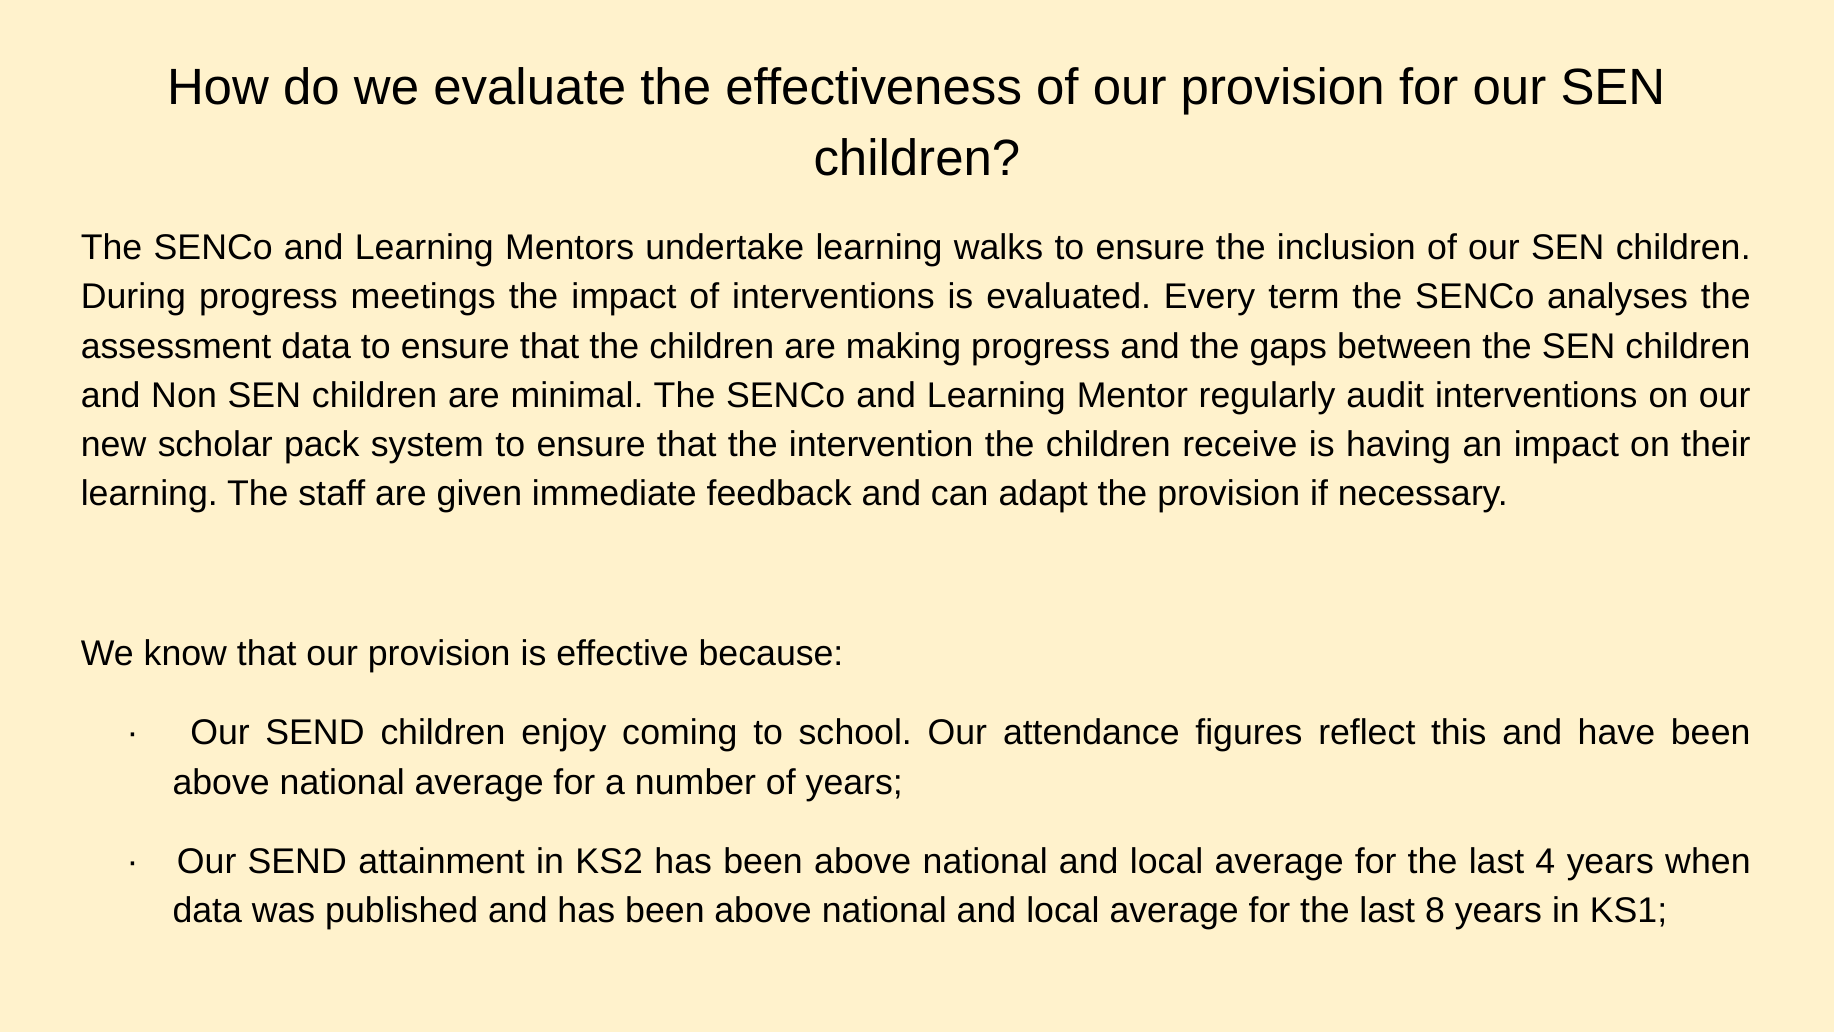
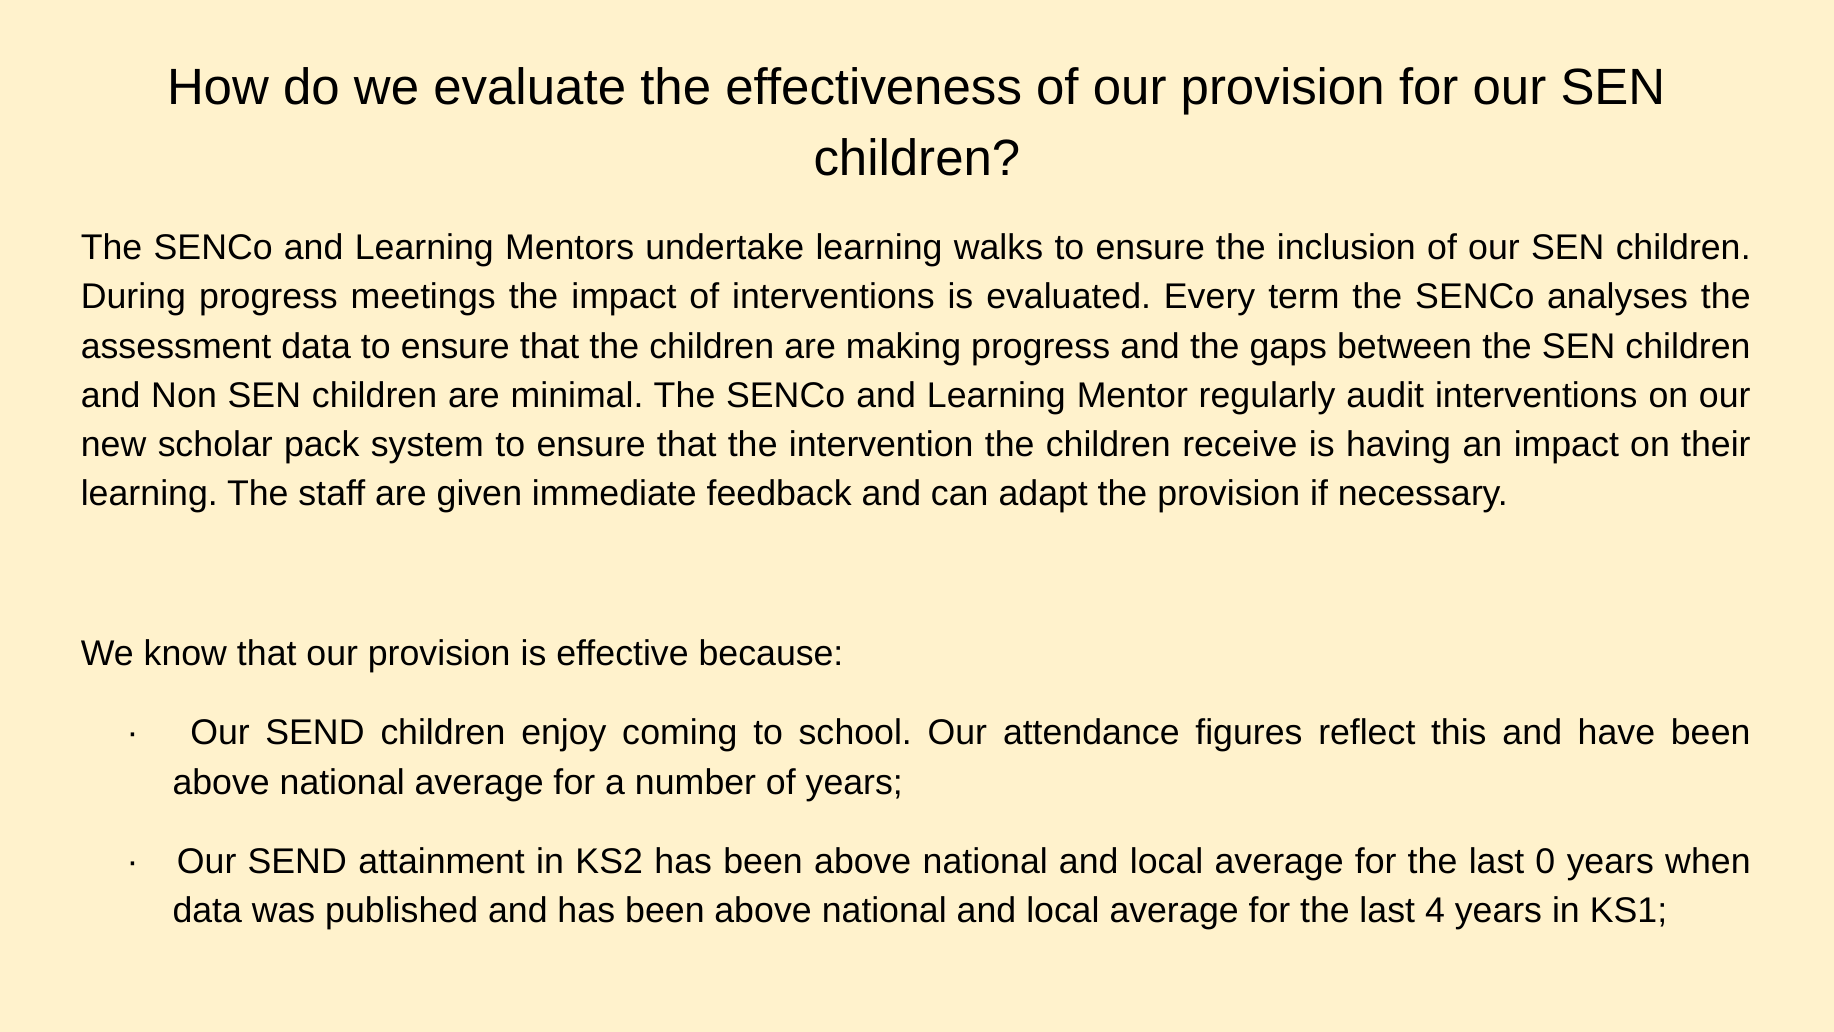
4: 4 -> 0 (1545, 862)
8: 8 -> 4 (1435, 911)
